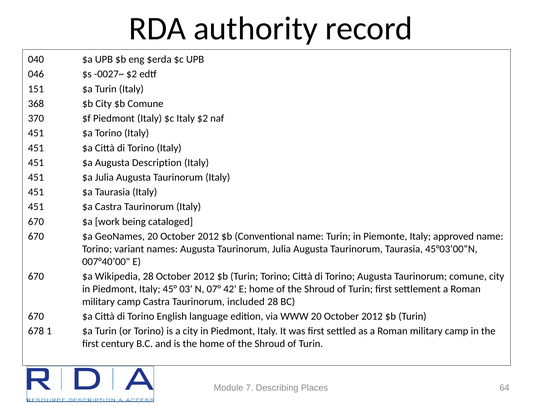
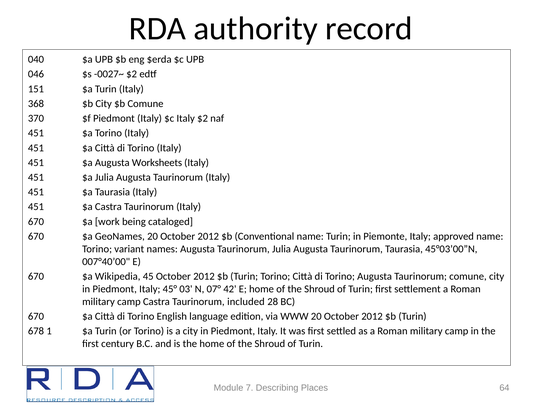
Description: Description -> Worksheets (157, 163)
Wikipedia 28: 28 -> 45 (148, 277)
